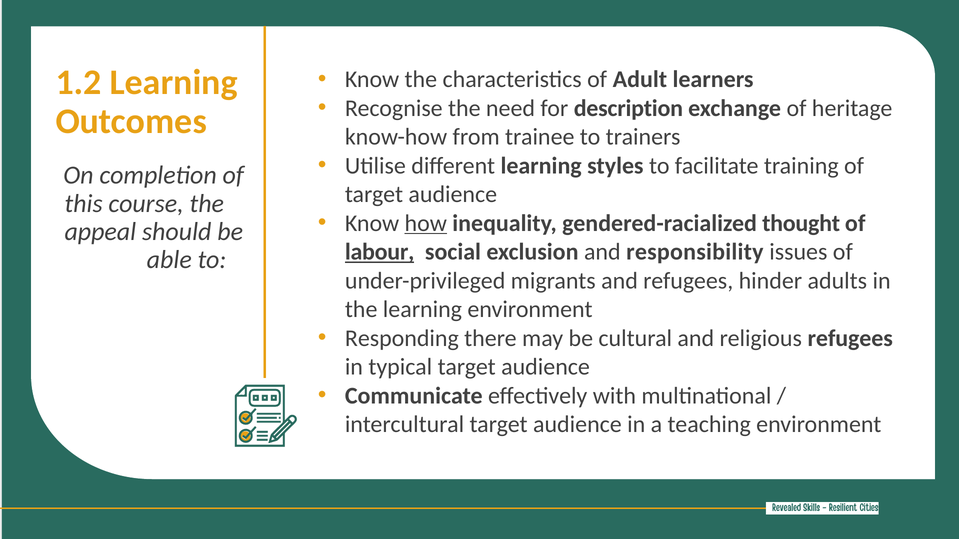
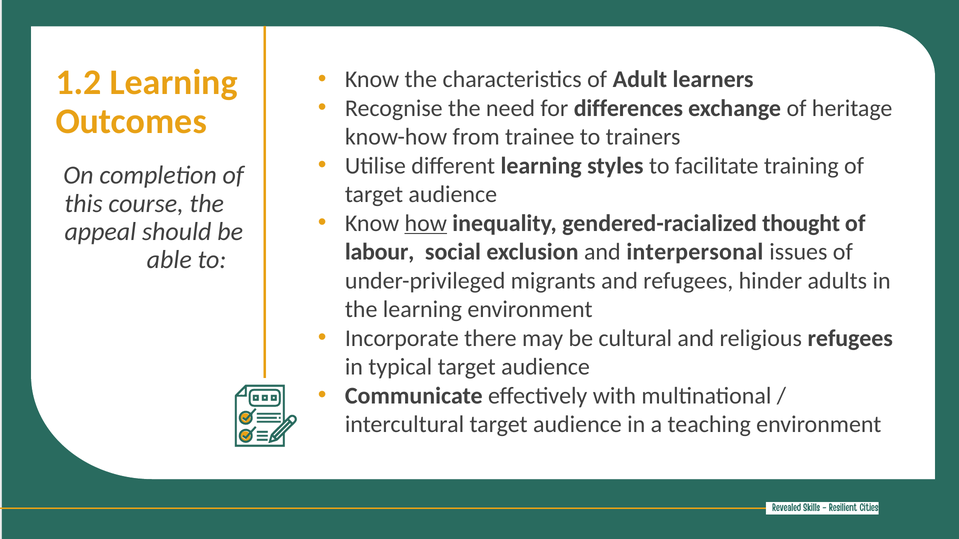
description: description -> differences (628, 108)
labour underline: present -> none (380, 252)
responsibility: responsibility -> interpersonal (695, 252)
Responding: Responding -> Incorporate (402, 338)
